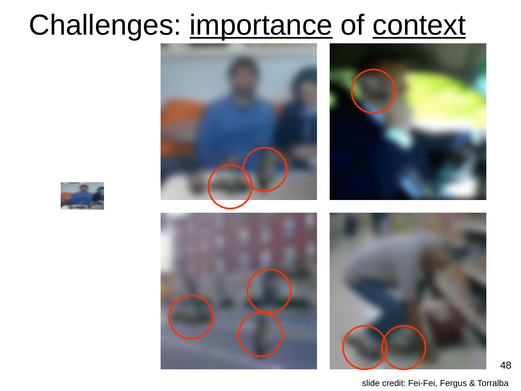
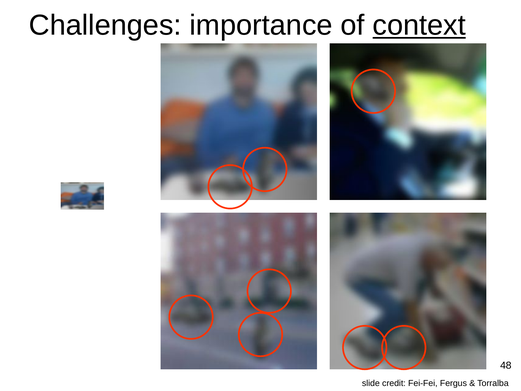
importance underline: present -> none (261, 25)
